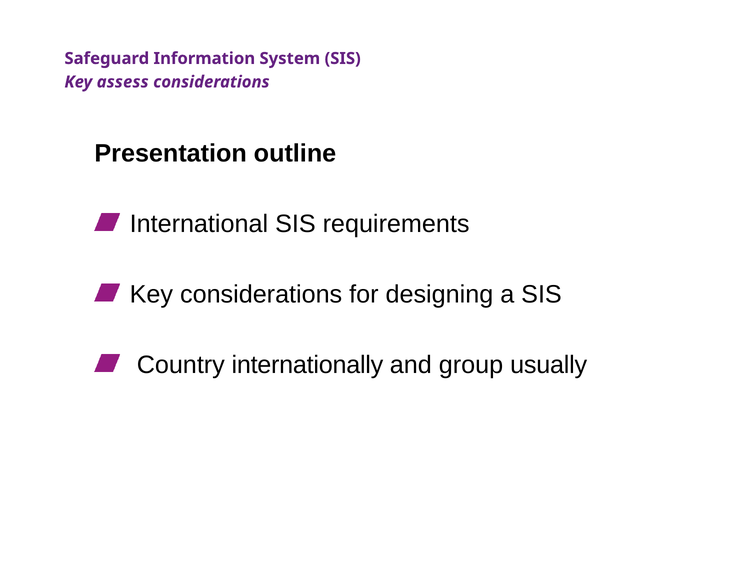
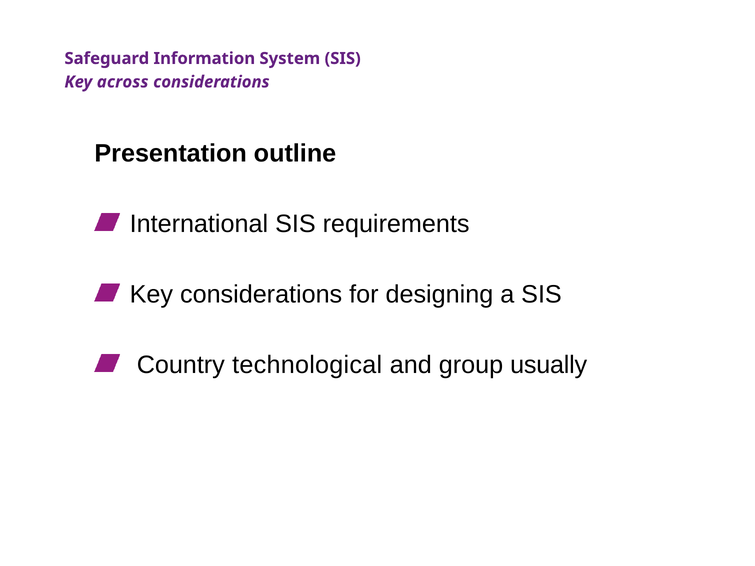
assess: assess -> across (123, 82)
internationally: internationally -> technological (307, 365)
